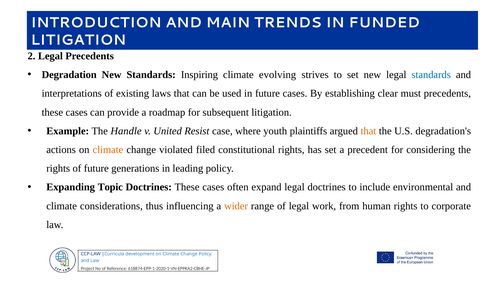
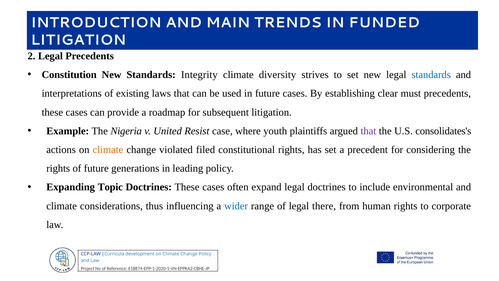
Degradation: Degradation -> Constitution (69, 75)
Inspiring: Inspiring -> Integrity (199, 75)
evolving: evolving -> diversity (278, 75)
Handle: Handle -> Nigeria (126, 131)
that colour: orange -> purple (368, 131)
degradation's: degradation's -> consolidates's (443, 131)
wider colour: orange -> blue (236, 206)
work: work -> there (324, 206)
